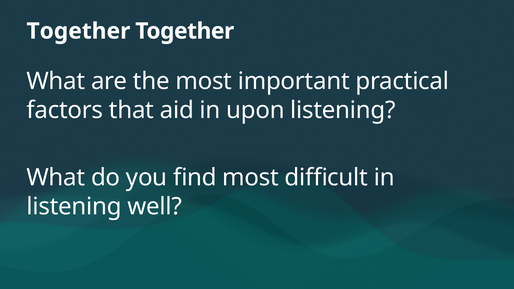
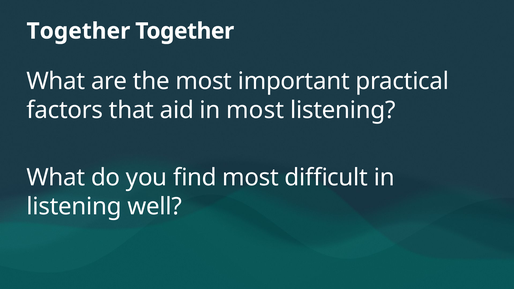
in upon: upon -> most (255, 110)
